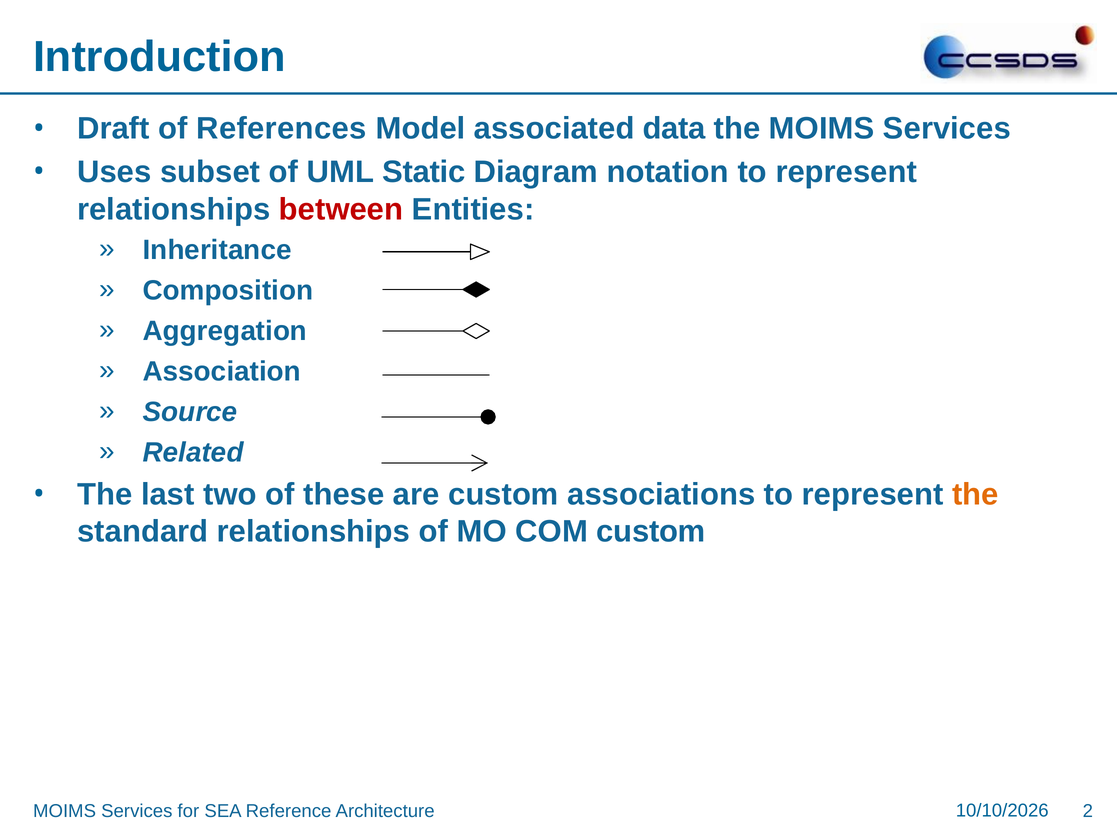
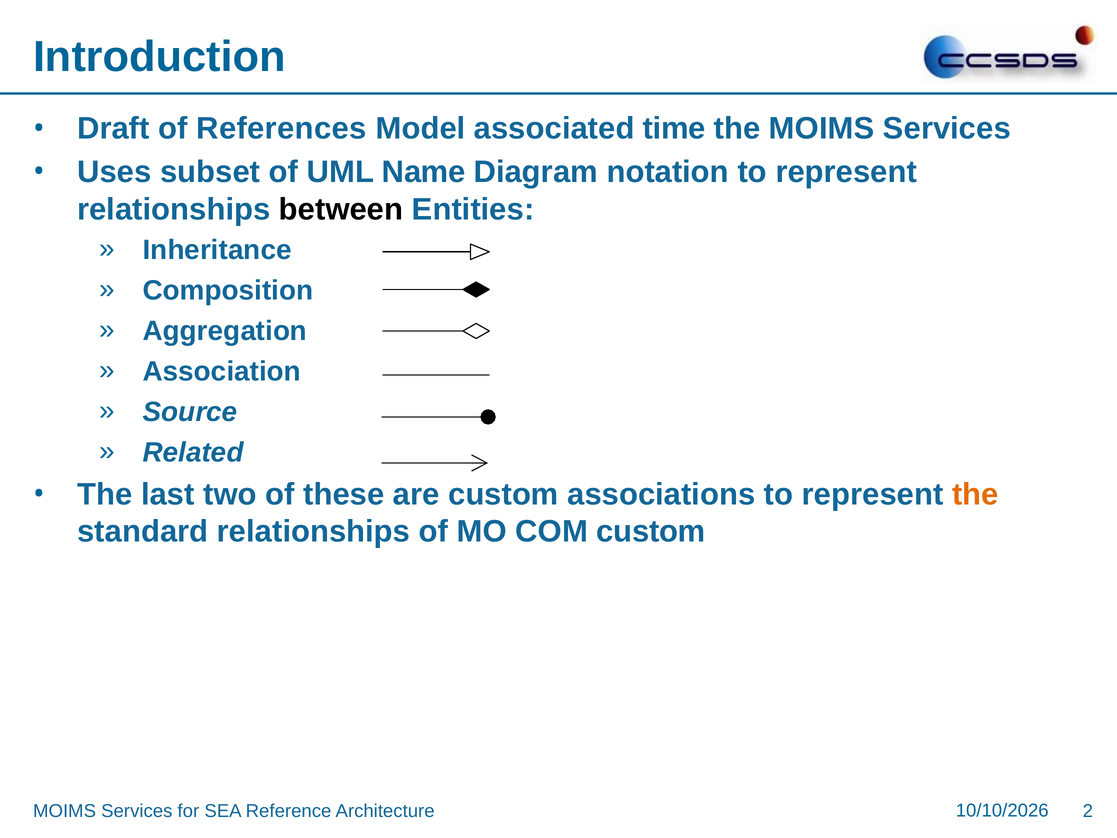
data: data -> time (674, 129)
Static: Static -> Name (424, 172)
between colour: red -> black (341, 209)
